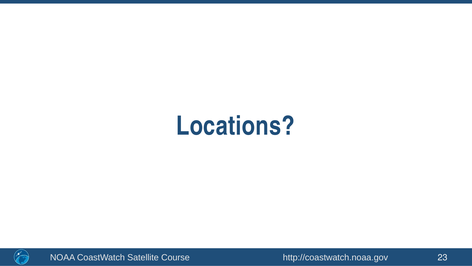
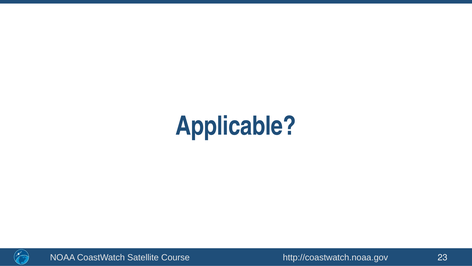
Locations: Locations -> Applicable (236, 126)
